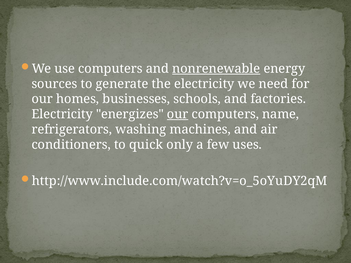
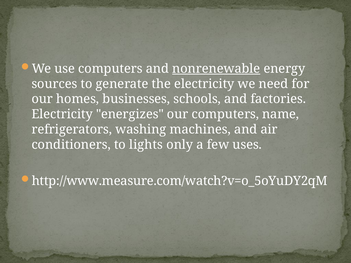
our underline: present -> none (178, 114)
quick: quick -> lights (146, 145)
http://www.include.com/watch?v=o_5oYuDY2qM: http://www.include.com/watch?v=o_5oYuDY2qM -> http://www.measure.com/watch?v=o_5oYuDY2qM (180, 181)
